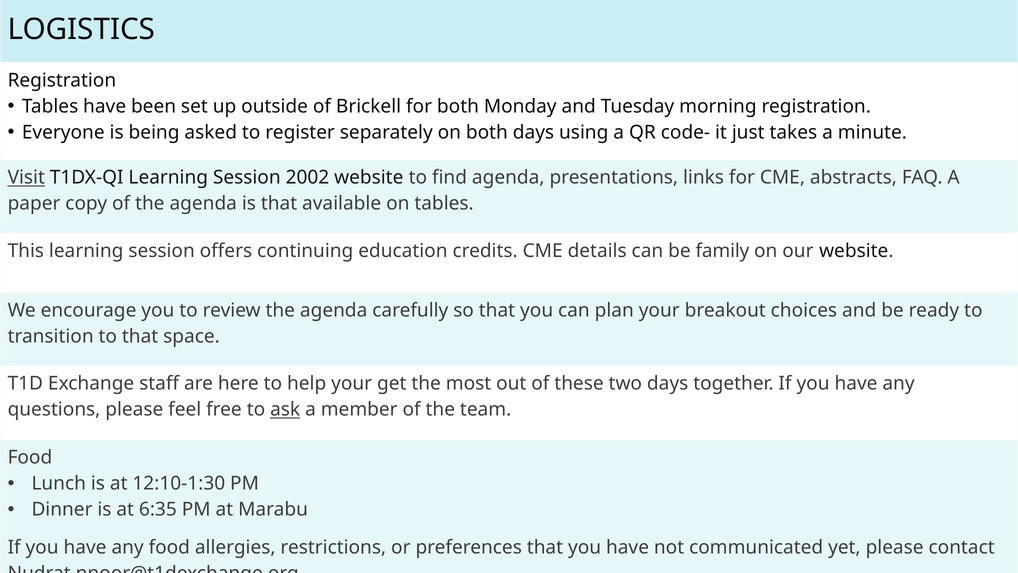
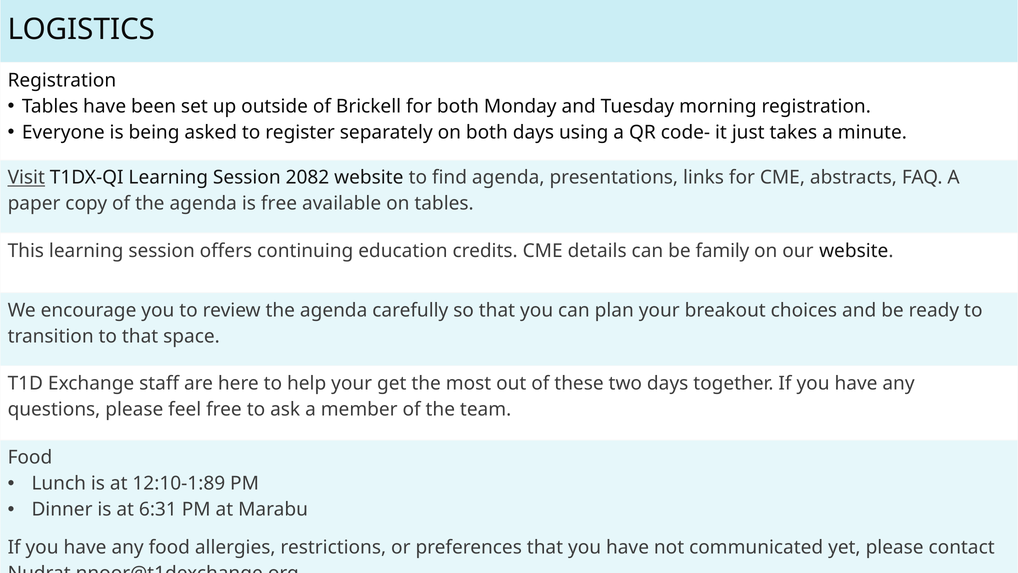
2002: 2002 -> 2082 (307, 178)
is that: that -> free (279, 204)
ask underline: present -> none (285, 409)
12:10-1:30: 12:10-1:30 -> 12:10-1:89 (179, 483)
6:35: 6:35 -> 6:31 (158, 509)
